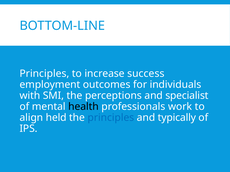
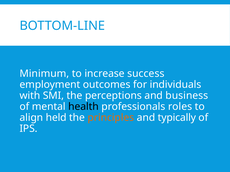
Principles: Principles -> Minimum (44, 74)
specialist: specialist -> business (187, 96)
work: work -> roles (180, 107)
principles colour: blue -> orange (111, 118)
